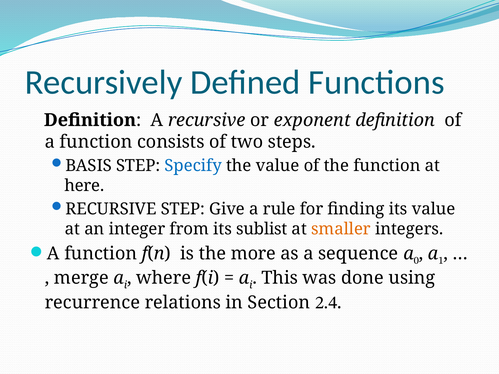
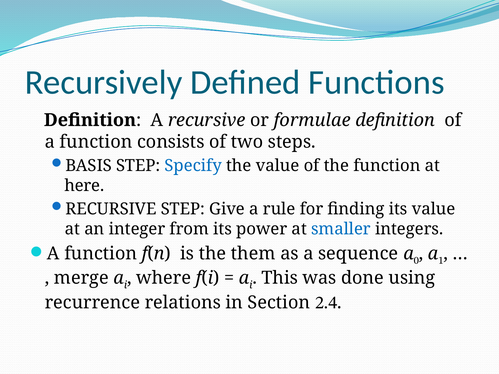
exponent: exponent -> formulae (312, 120)
sublist: sublist -> power (262, 229)
smaller colour: orange -> blue (341, 229)
more: more -> them (253, 254)
